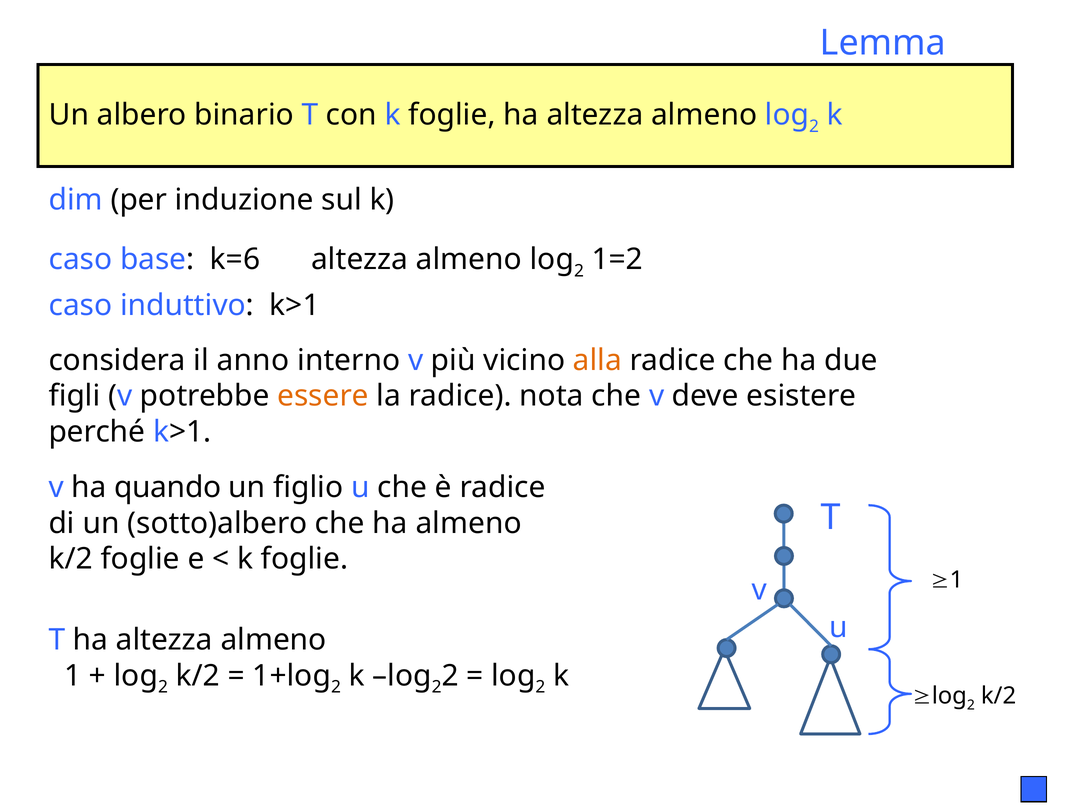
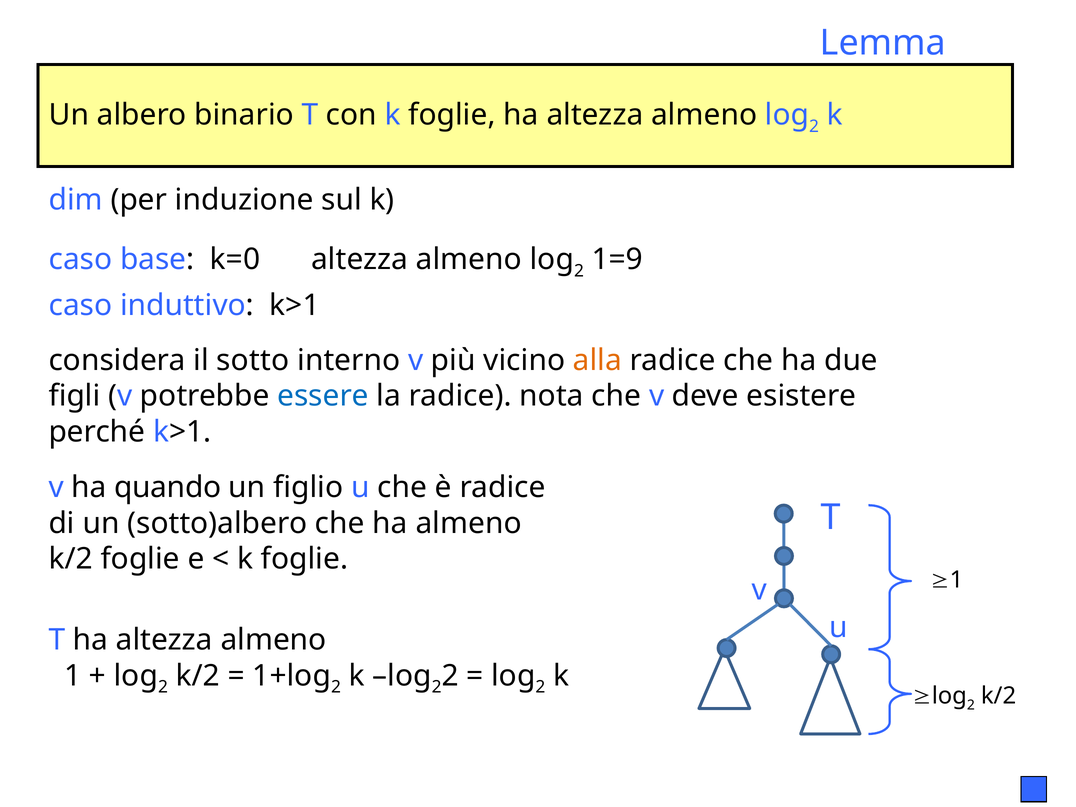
k=6: k=6 -> k=0 (235, 259)
1=2: 1=2 -> 1=9 (617, 259)
anno: anno -> sotto (253, 360)
essere colour: orange -> blue (323, 396)
